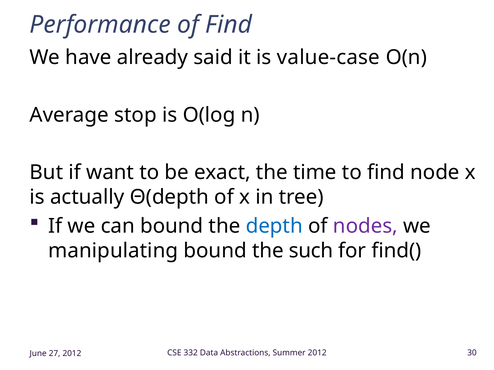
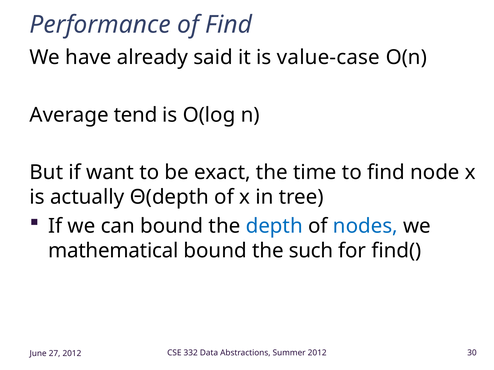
stop: stop -> tend (136, 115)
nodes colour: purple -> blue (365, 226)
manipulating: manipulating -> mathematical (113, 251)
